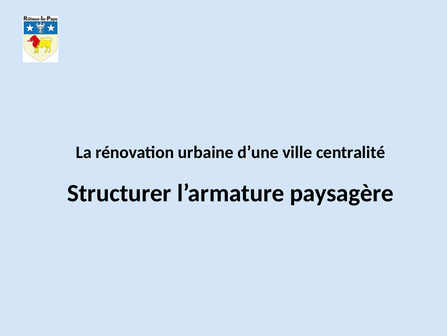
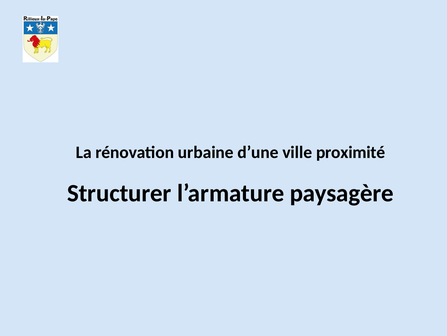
centralité: centralité -> proximité (351, 152)
